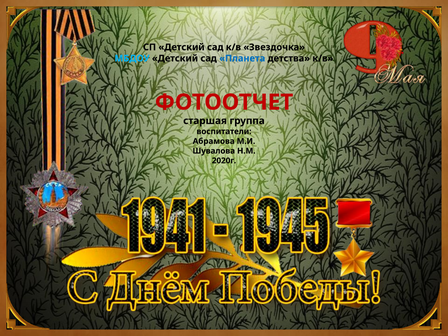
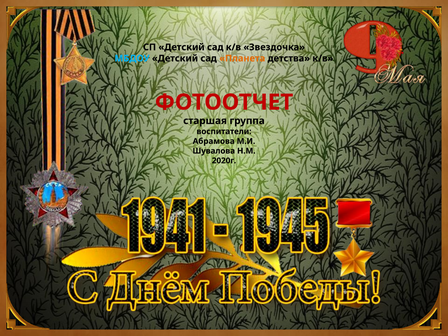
Планета colour: blue -> orange (242, 58)
